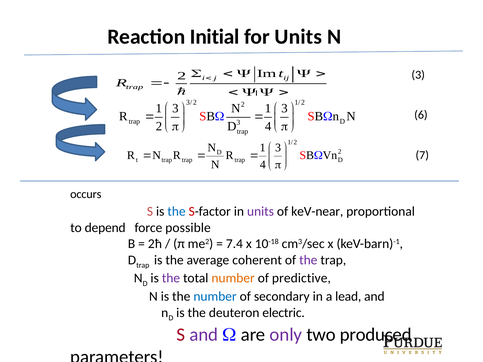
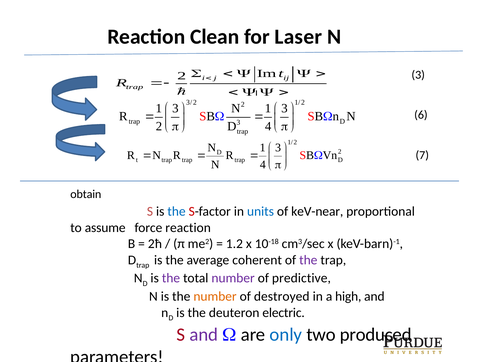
Initial: Initial -> Clean (215, 37)
for Units: Units -> Laser (298, 37)
occurs: occurs -> obtain (86, 194)
units colour: purple -> blue (261, 212)
depend: depend -> assume (105, 228)
force possible: possible -> reaction (188, 228)
7.4: 7.4 -> 1.2 (234, 244)
number colour: orange -> purple (233, 278)
number colour: blue -> orange (215, 297)
secondary: secondary -> destroyed (282, 297)
lead: lead -> high (348, 297)
only colour: purple -> blue (286, 335)
